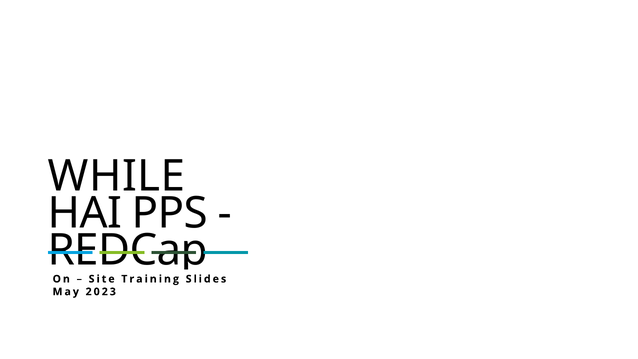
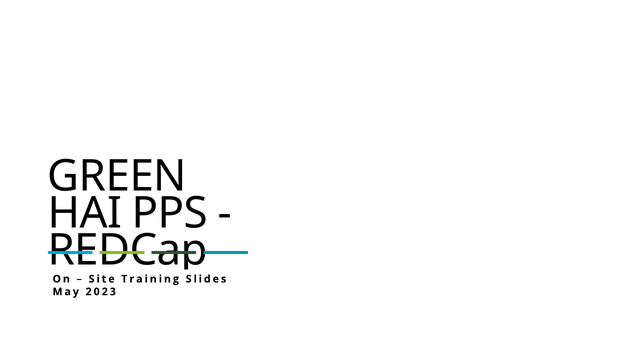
WHILE: WHILE -> GREEN (117, 176)
